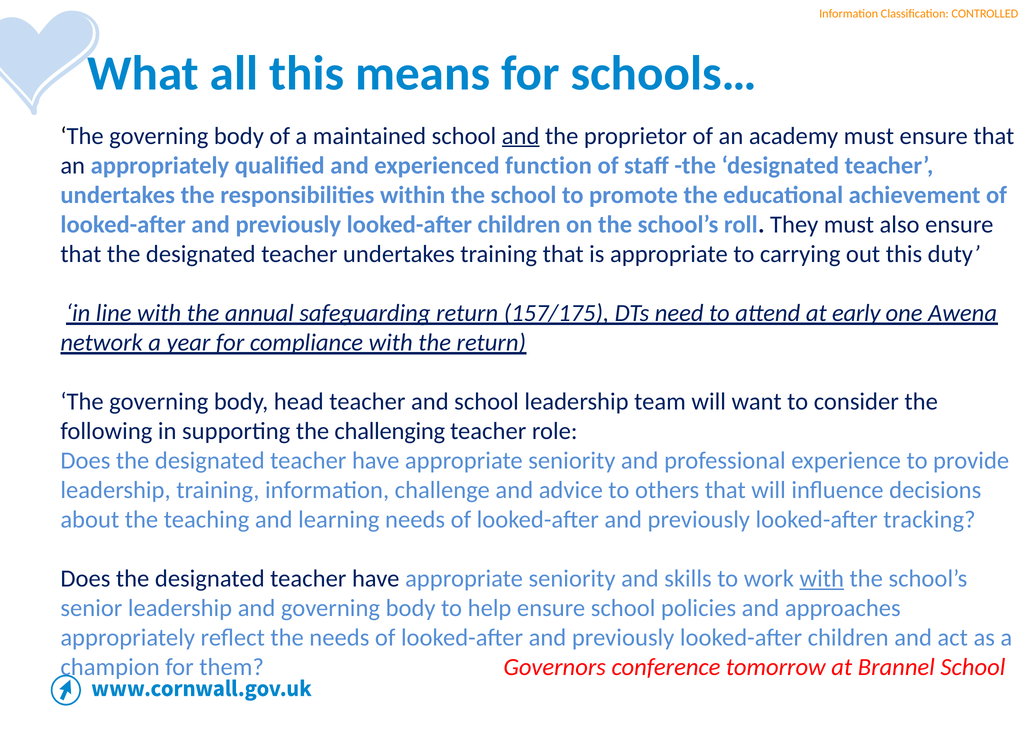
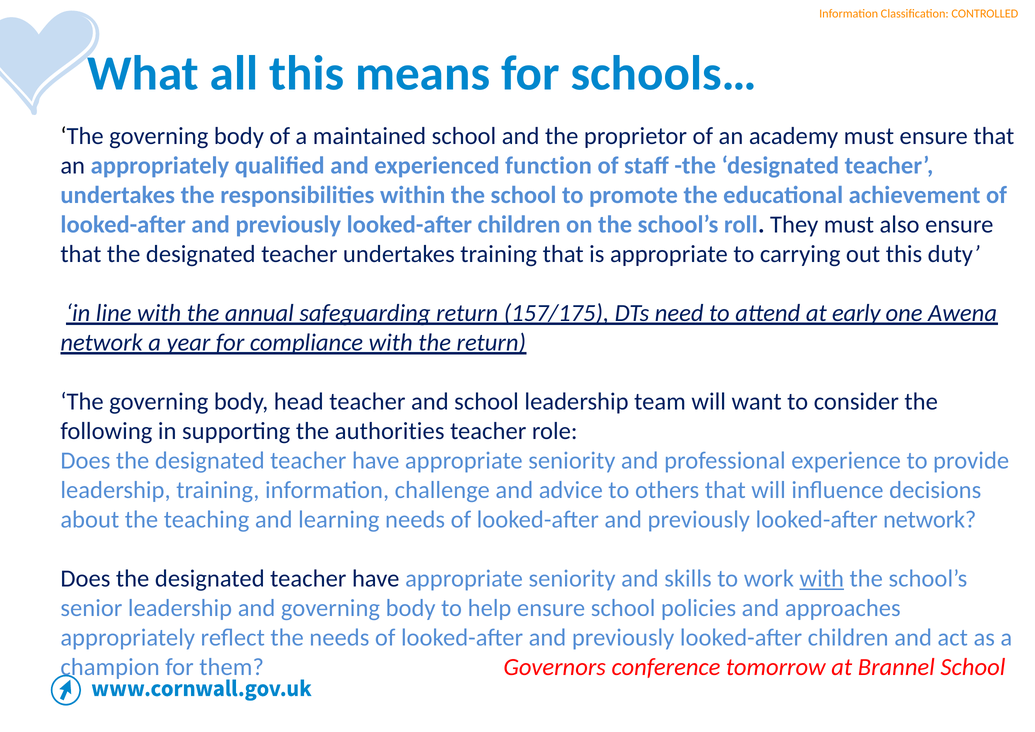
and underline: present -> none (521, 136)
challenging: challenging -> authorities (390, 431)
looked-after tracking: tracking -> network (930, 520)
